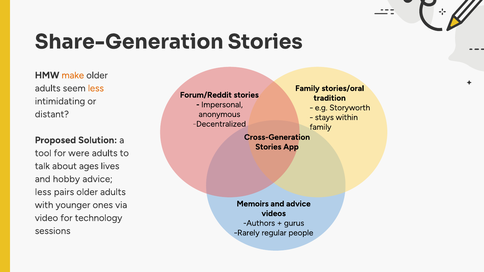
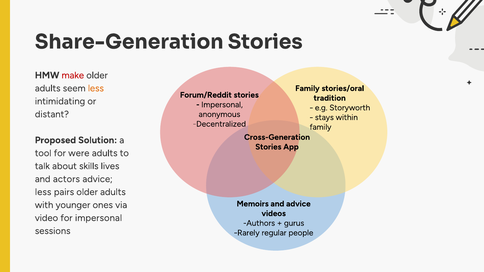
make colour: orange -> red (73, 75)
ages: ages -> skills (89, 166)
hobby: hobby -> actors (66, 179)
for technology: technology -> impersonal (98, 218)
